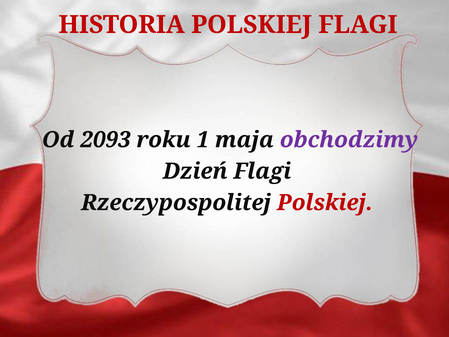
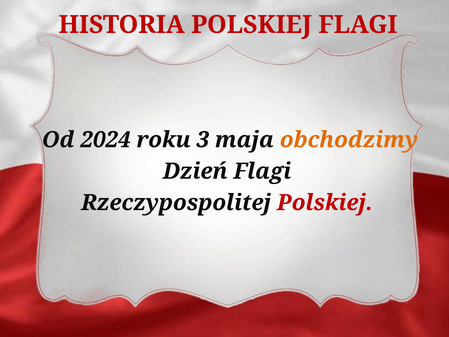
2093: 2093 -> 2024 (105, 140)
1: 1 -> 3 (203, 140)
obchodzimy colour: purple -> orange (349, 140)
